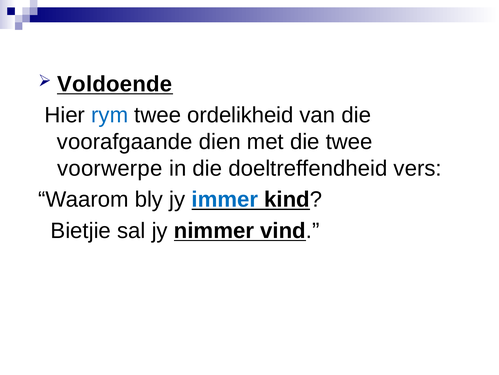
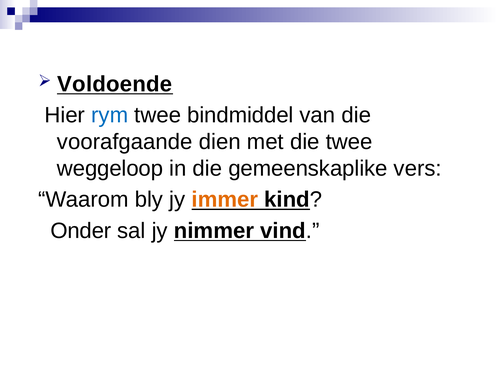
ordelikheid: ordelikheid -> bindmiddel (240, 115)
voorwerpe: voorwerpe -> weggeloop (110, 168)
doeltreffendheid: doeltreffendheid -> gemeenskaplike (308, 168)
immer colour: blue -> orange (225, 199)
Bietjie: Bietjie -> Onder (81, 230)
